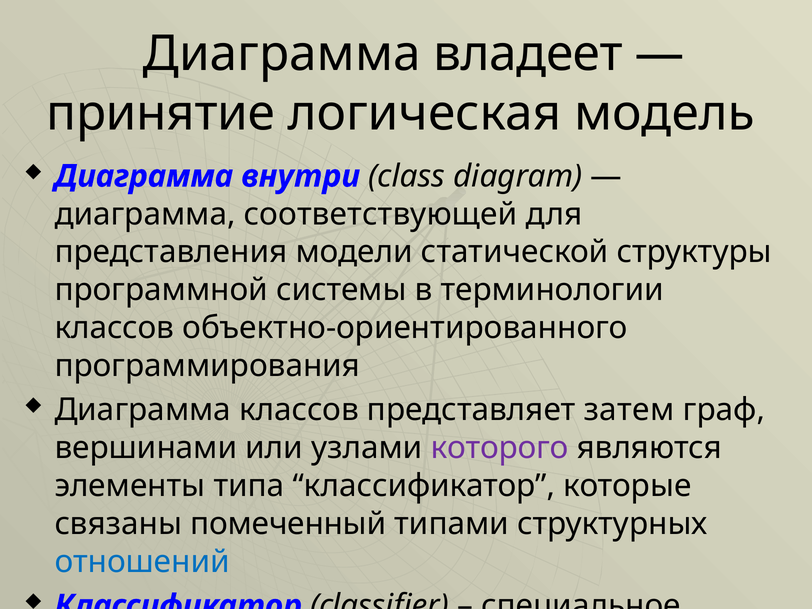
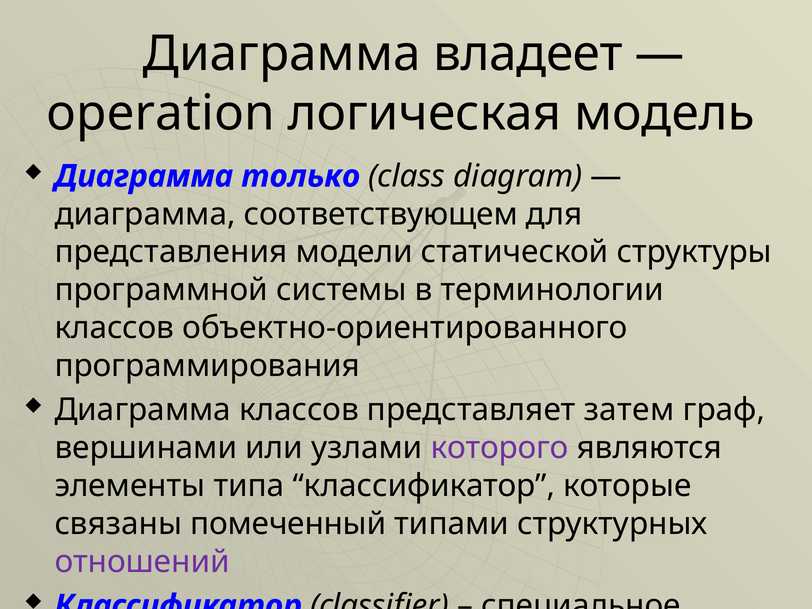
принятие: принятие -> operation (161, 114)
внутри: внутри -> только (301, 176)
соответствующей: соответствующей -> соответствующем (381, 214)
отношений colour: blue -> purple (142, 562)
